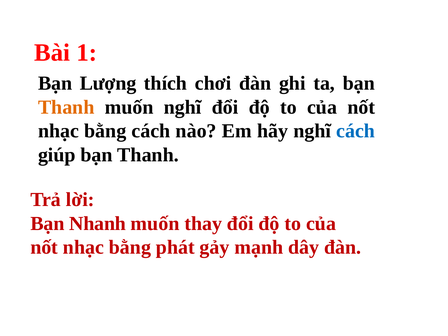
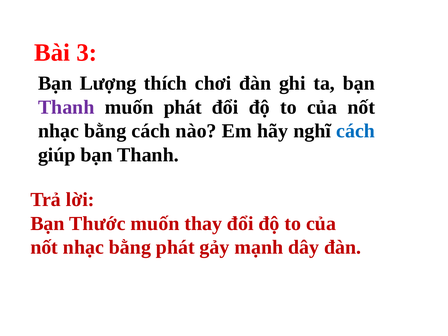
1: 1 -> 3 (87, 52)
Thanh colour: orange -> purple (66, 107)
muốn nghĩ: nghĩ -> phát (183, 107)
Nhanh: Nhanh -> Thước (97, 223)
